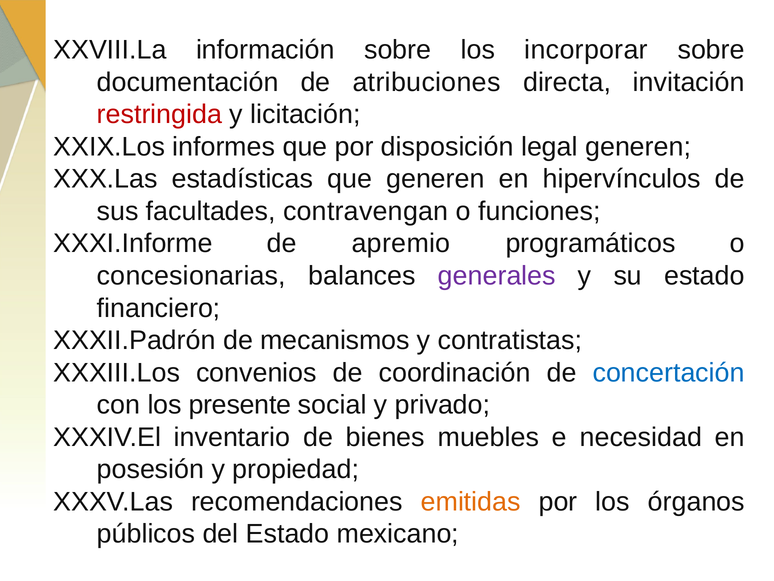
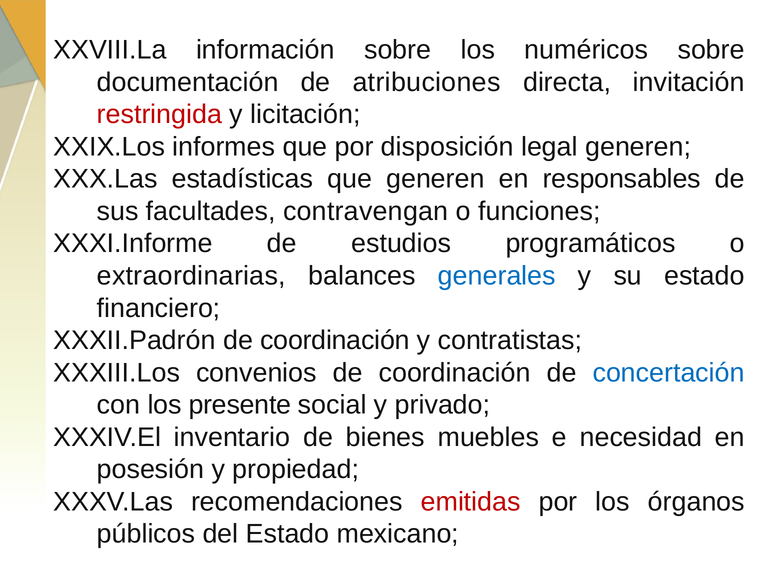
incorporar: incorporar -> numéricos (586, 50)
hipervínculos: hipervínculos -> responsables (622, 179)
apremio: apremio -> estudios (401, 243)
concesionarias: concesionarias -> extraordinarias (191, 276)
generales colour: purple -> blue (497, 276)
mecanismos: mecanismos -> coordinación (335, 340)
emitidas colour: orange -> red (471, 501)
